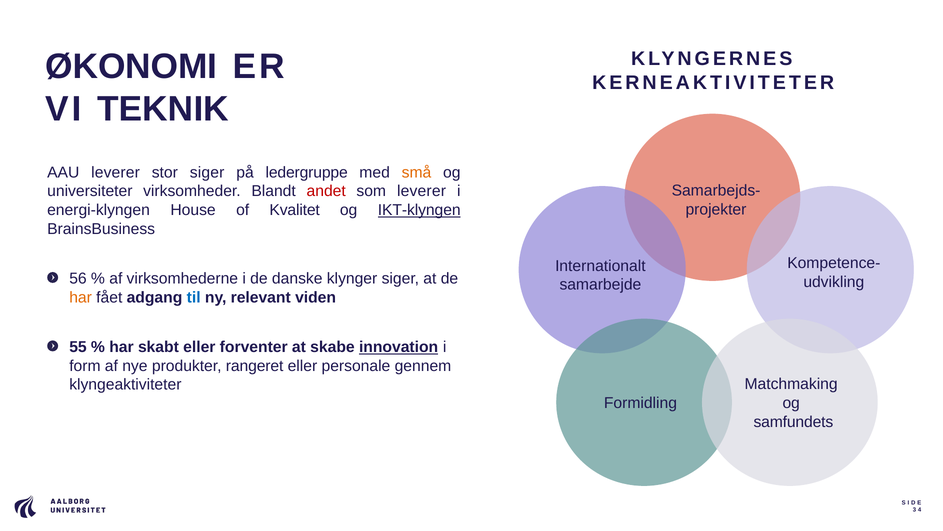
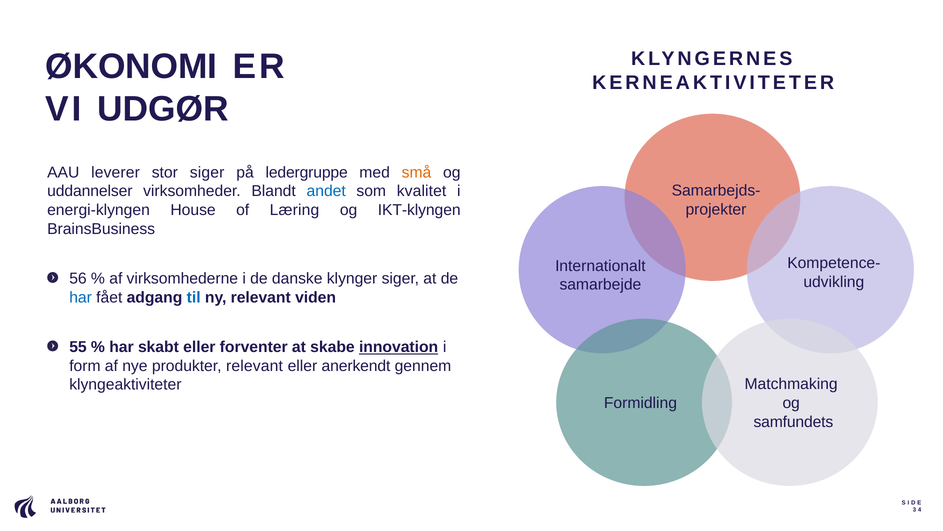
TEKNIK: TEKNIK -> UDGØR (163, 109)
universiteter: universiteter -> uddannelser (90, 191)
andet colour: red -> blue (326, 191)
som leverer: leverer -> kvalitet (422, 191)
Kvalitet: Kvalitet -> Læring (295, 210)
IKT-klyngen underline: present -> none (419, 210)
har colour: orange -> blue (81, 297)
produkter rangeret: rangeret -> relevant (254, 366)
personale: personale -> anerkendt (356, 366)
